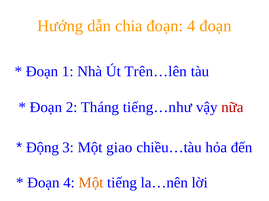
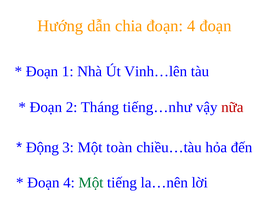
Trên…lên: Trên…lên -> Vinh…lên (156, 72)
giao: giao -> toàn (119, 148)
Một colour: orange -> green (91, 183)
